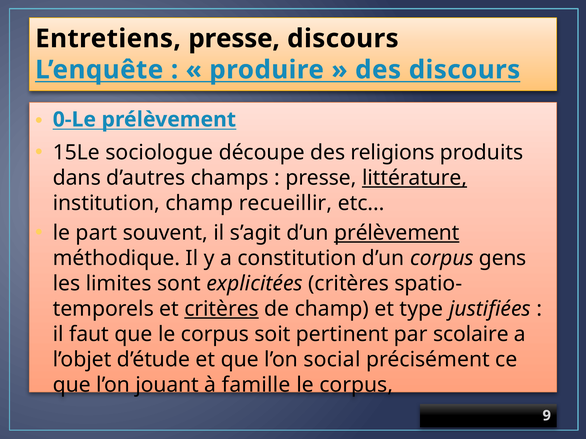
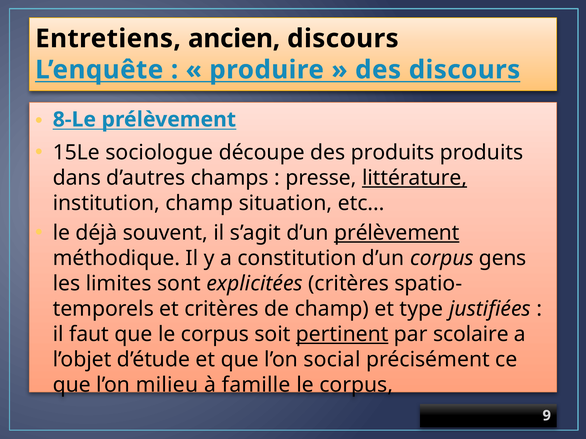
Entretiens presse: presse -> ancien (234, 39)
0-Le: 0-Le -> 8-Le (74, 120)
des religions: religions -> produits (393, 153)
recueillir: recueillir -> situation (286, 204)
part: part -> déjà (96, 233)
critères underline: present -> none (222, 309)
pertinent underline: none -> present (342, 335)
jouant: jouant -> milieu (167, 385)
